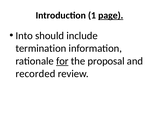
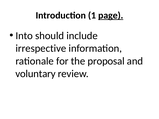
termination: termination -> irrespective (41, 48)
for underline: present -> none (62, 61)
recorded: recorded -> voluntary (36, 74)
